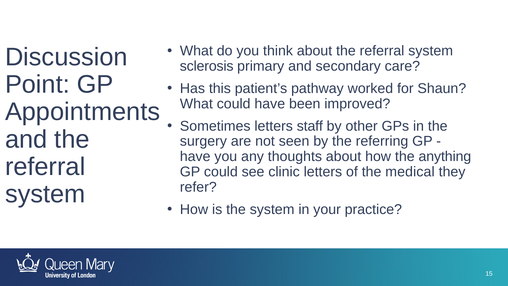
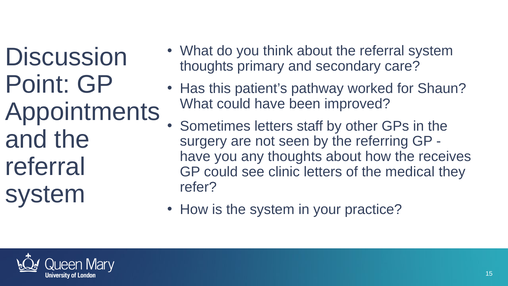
sclerosis: sclerosis -> thoughts (207, 66)
anything: anything -> receives (445, 156)
